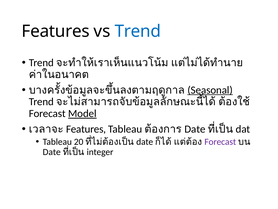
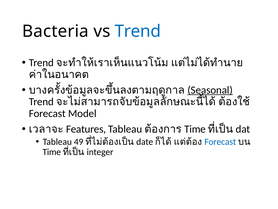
Features: Features -> Bacteria (55, 31)
Model underline: present -> none (82, 113)
Date: Date -> Time (195, 129)
20: 20 -> 49 (79, 142)
Forecast colour: purple -> blue (220, 142)
Date: Date -> Time (52, 152)
